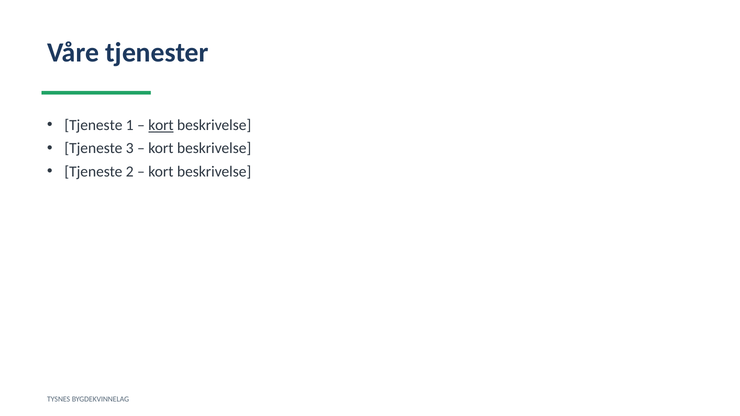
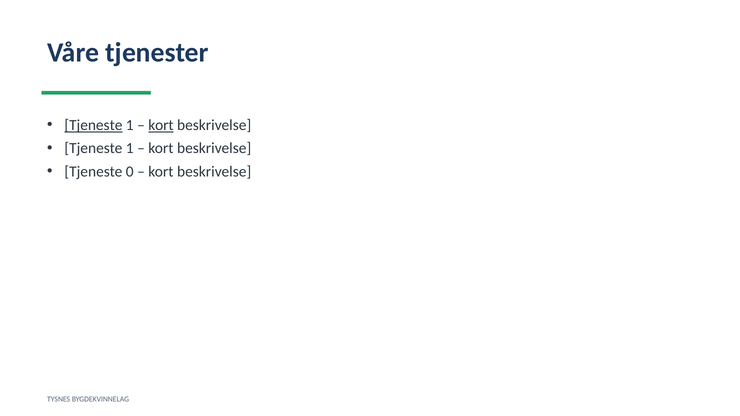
Tjeneste underline: none -> present (93, 125)
3: 3 -> 1 (130, 148)
2: 2 -> 0 (130, 172)
